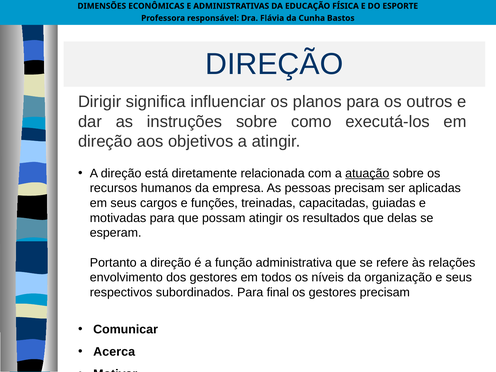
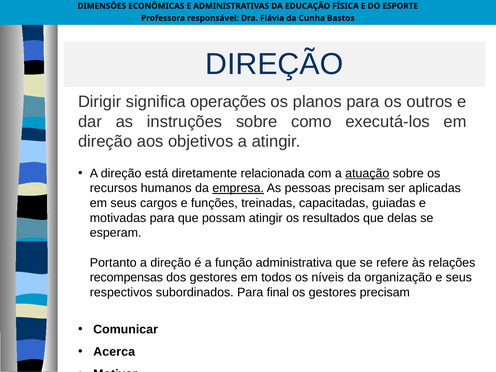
influenciar: influenciar -> operações (228, 102)
empresa underline: none -> present (238, 188)
envolvimento: envolvimento -> recompensas (126, 277)
